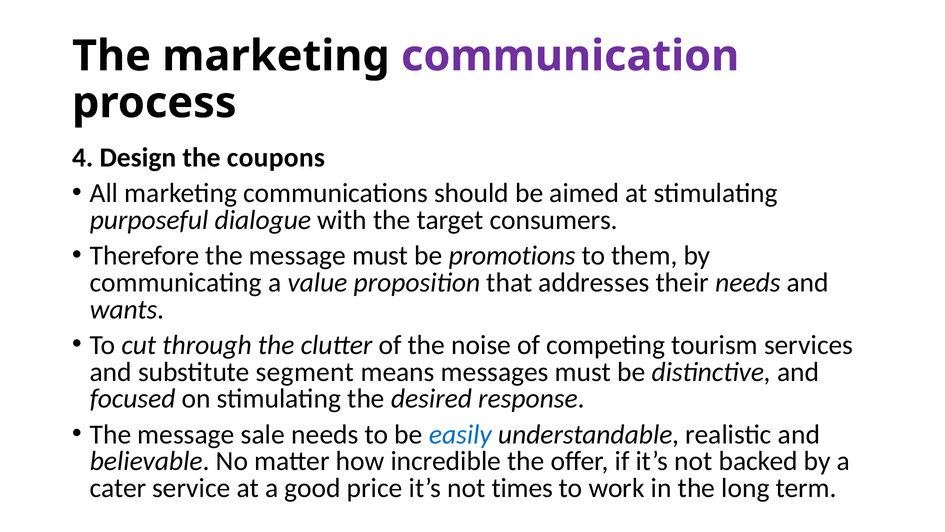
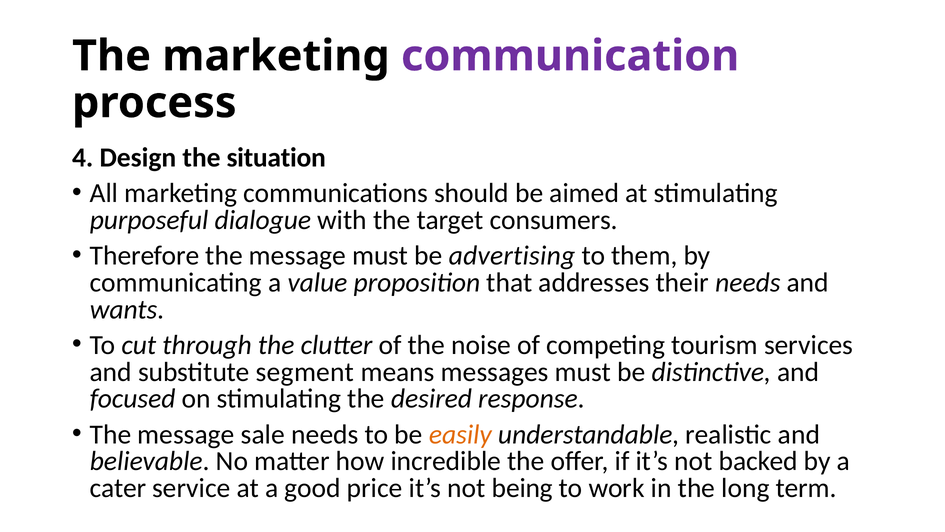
coupons: coupons -> situation (276, 157)
promotions: promotions -> advertising (512, 256)
easily colour: blue -> orange (460, 434)
times: times -> being (522, 488)
